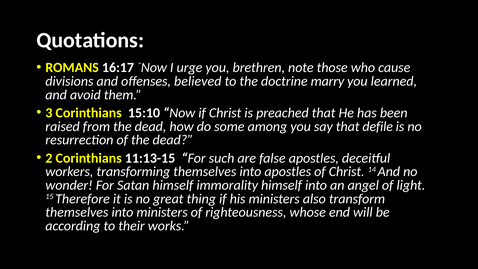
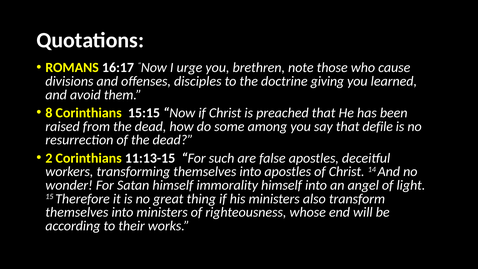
believed: believed -> disciples (198, 81)
marry: marry -> giving (327, 81)
3: 3 -> 8 (49, 113)
15:10: 15:10 -> 15:15 (144, 113)
